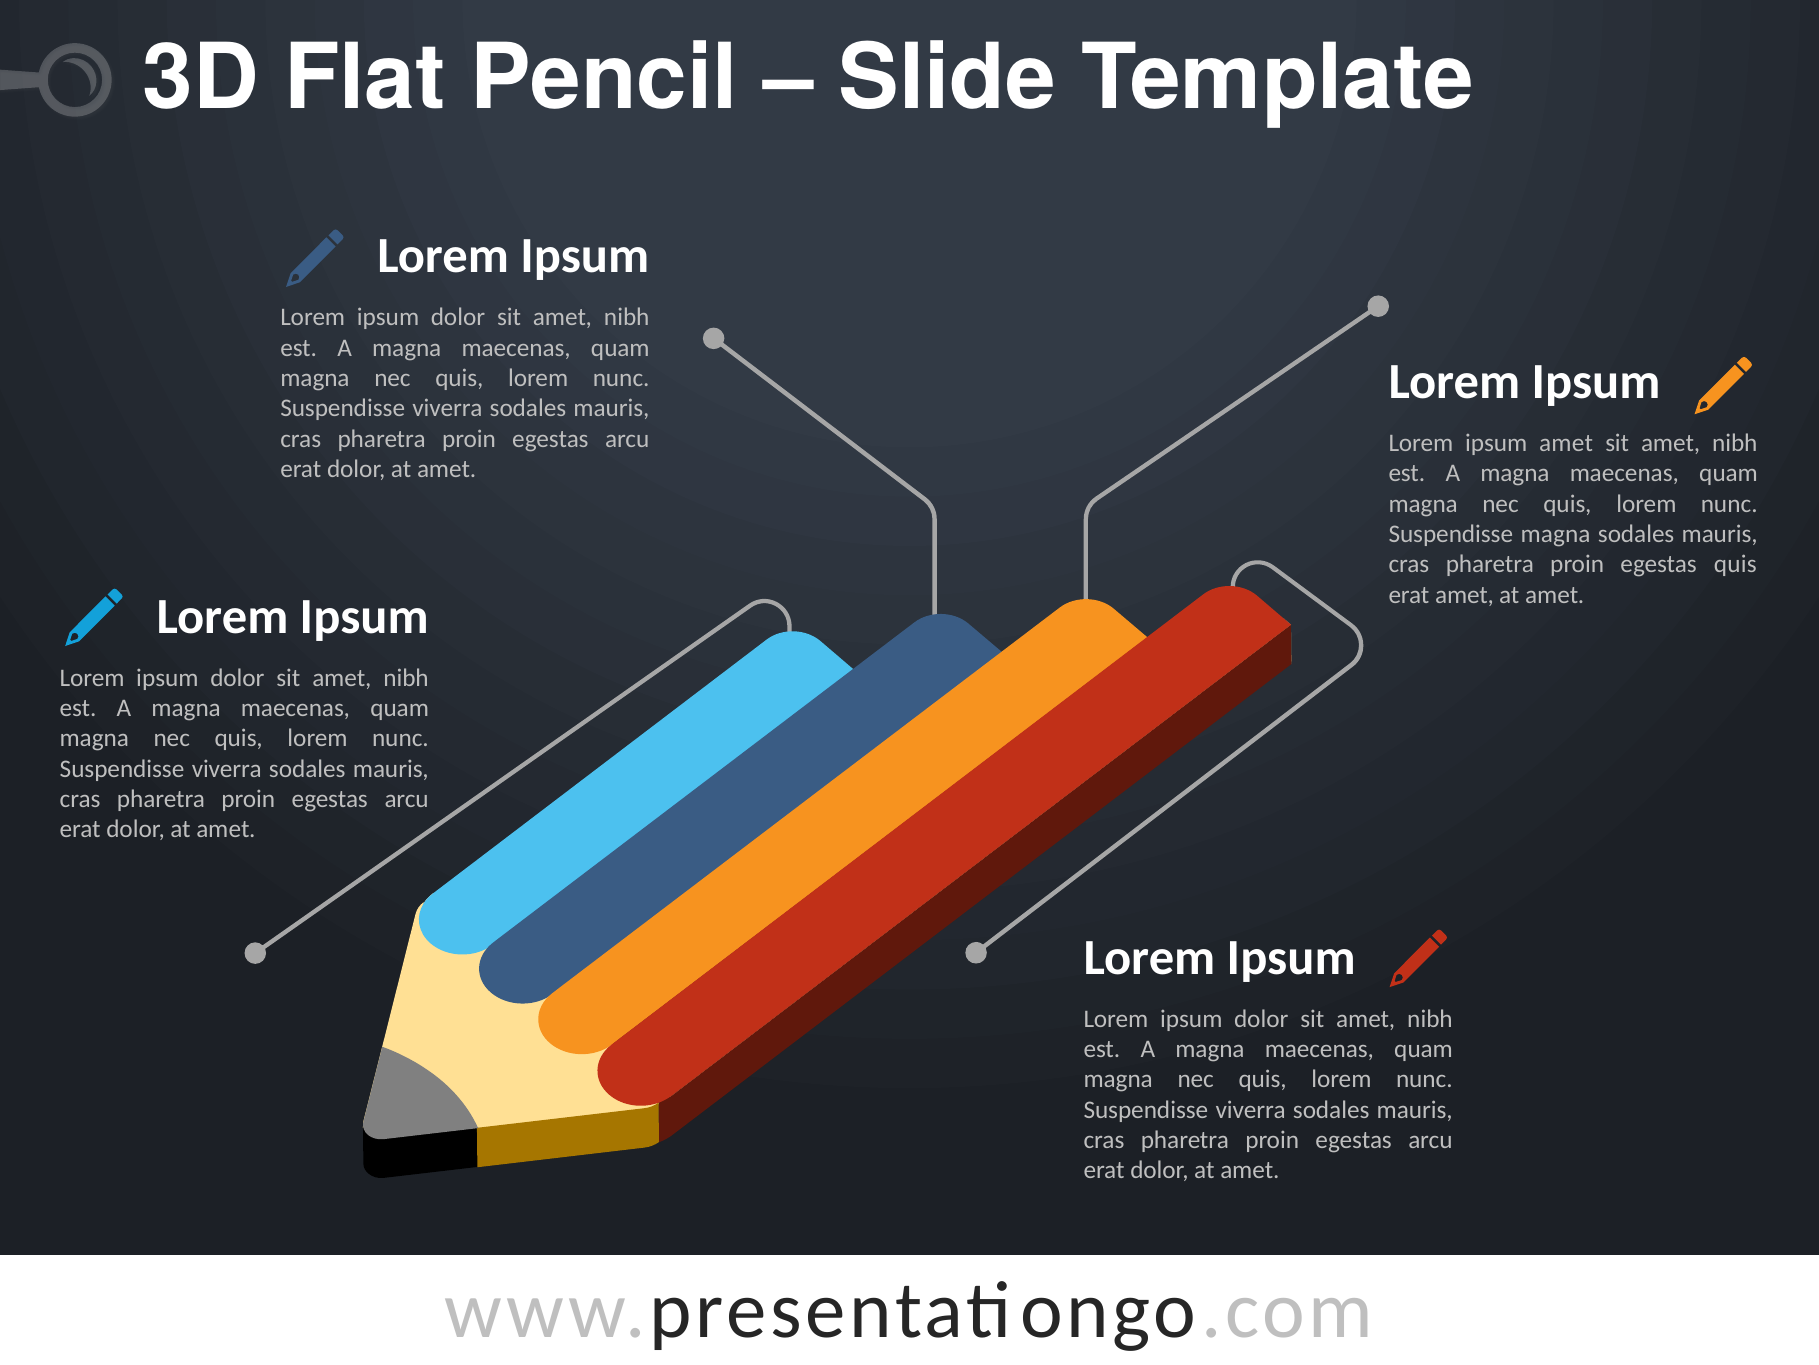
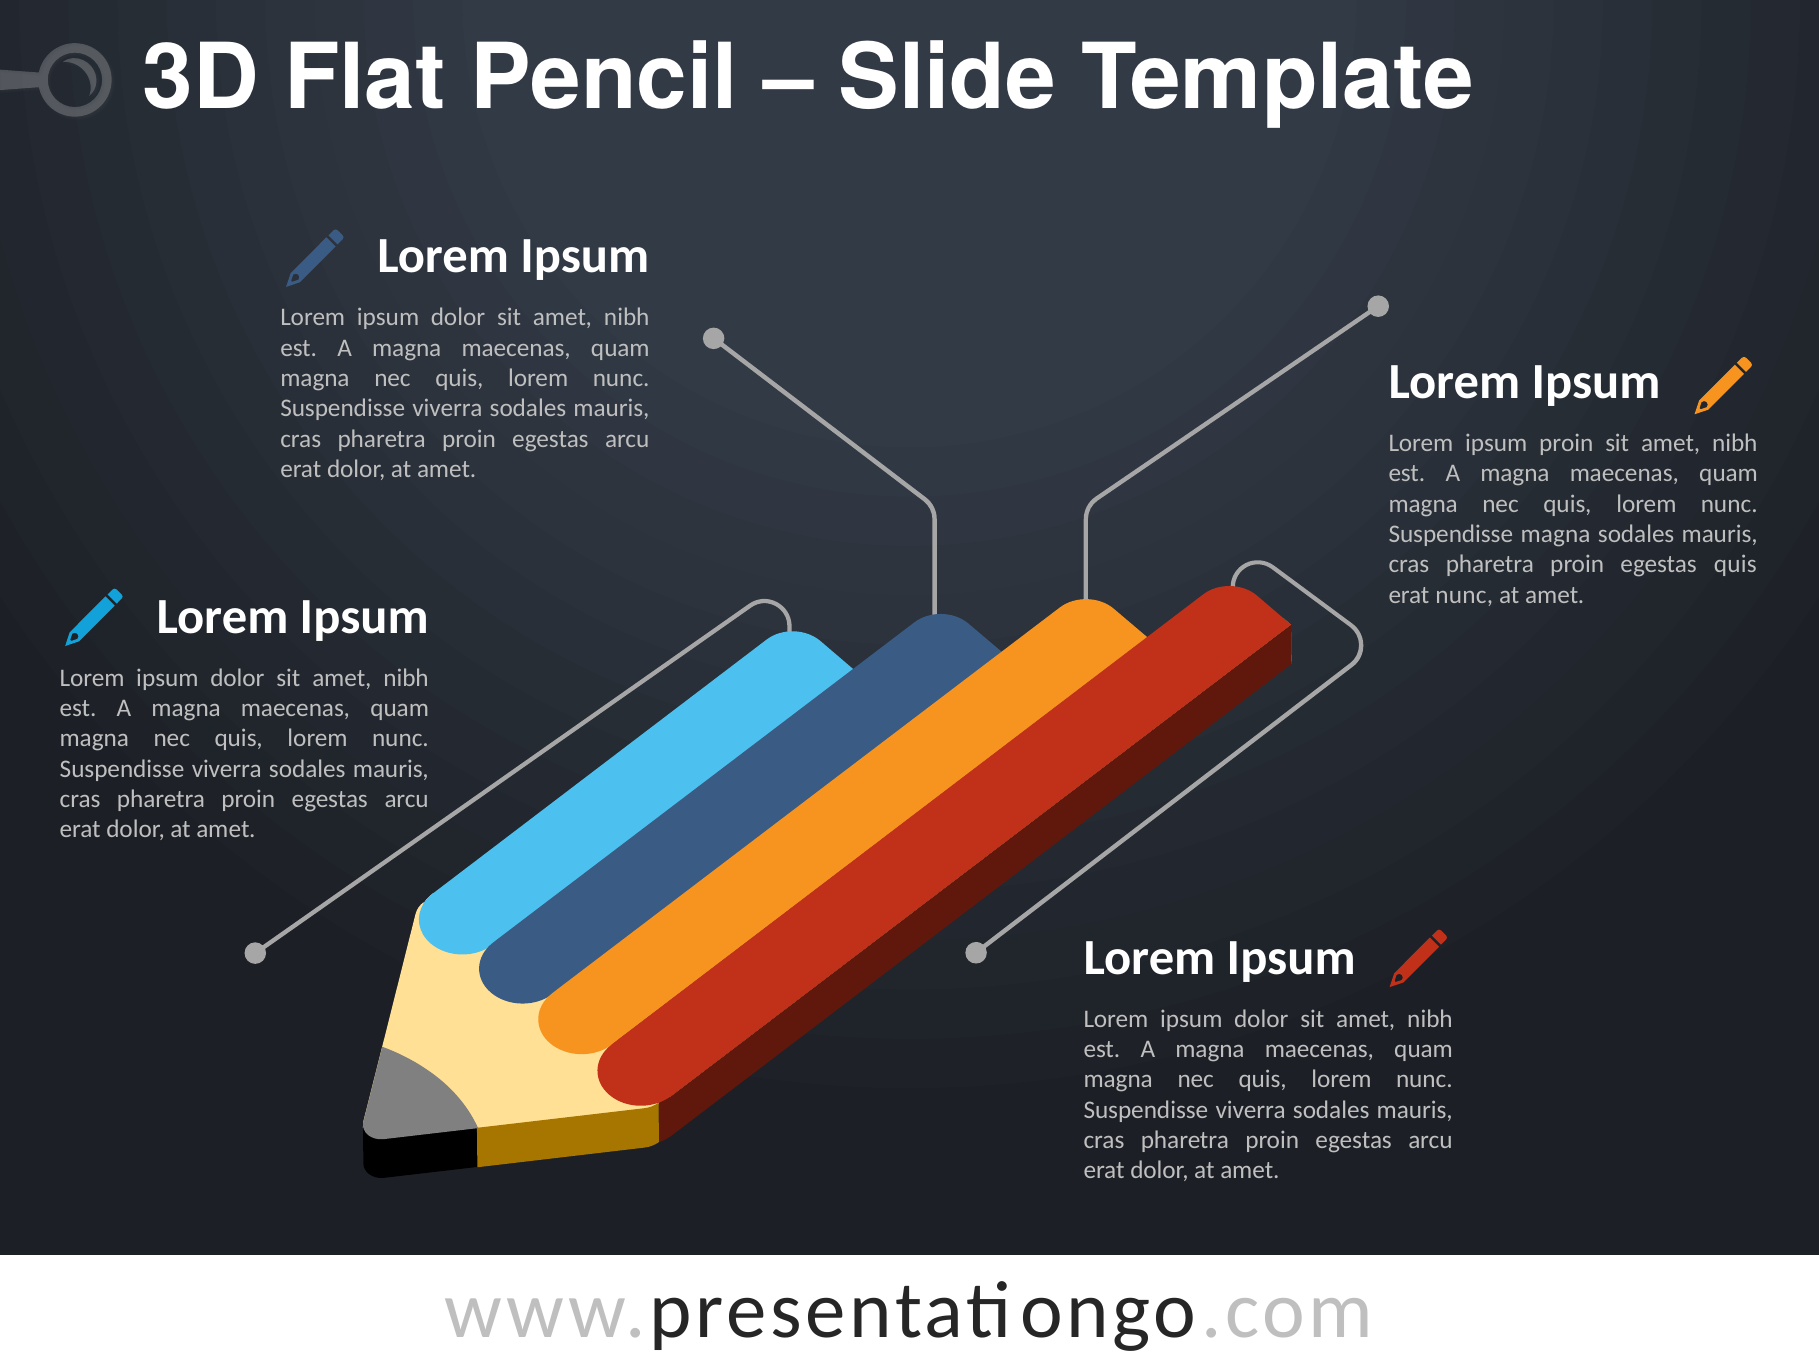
ipsum amet: amet -> proin (1566, 443)
erat amet: amet -> nunc (1464, 595)
